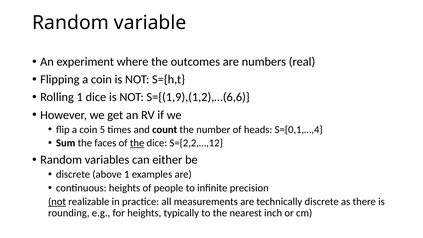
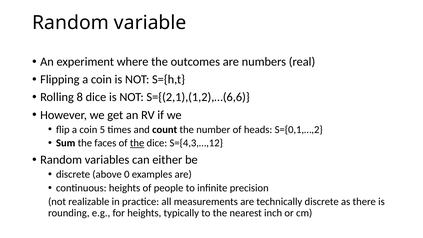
Rolling 1: 1 -> 8 (80, 97)
S={(1,9),(1,2),…(6,6: S={(1,9),(1,2),…(6,6 -> S={(2,1),(1,2),…(6,6 (198, 97)
S={0,1,…,4: S={0,1,…,4 -> S={0,1,…,2 (299, 130)
S={2,2,…,12: S={2,2,…,12 -> S={4,3,…,12 (196, 143)
above 1: 1 -> 0 (127, 174)
not underline: present -> none (57, 202)
